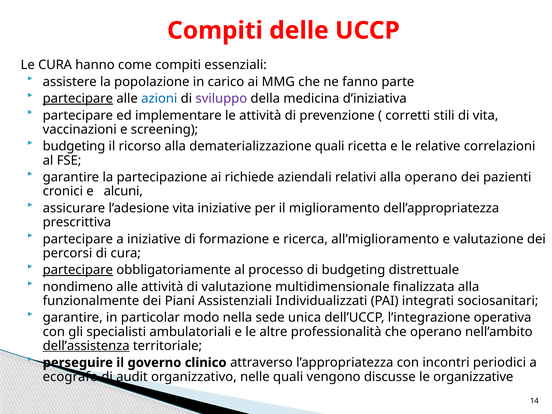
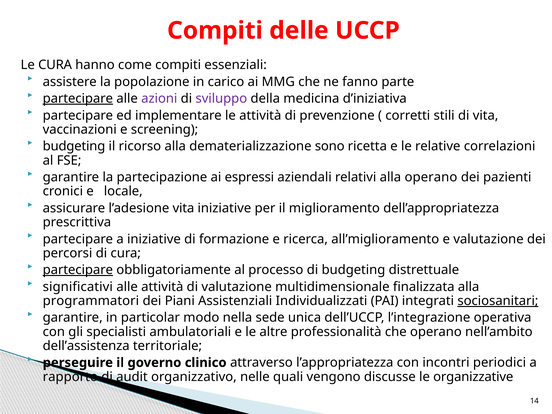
azioni colour: blue -> purple (159, 99)
dematerializzazione quali: quali -> sono (330, 146)
richiede: richiede -> espressi (249, 177)
alcuni: alcuni -> locale (123, 191)
nondimeno: nondimeno -> significativi (78, 287)
funzionalmente: funzionalmente -> programmatori (91, 301)
sociosanitari underline: none -> present (498, 301)
dell’assistenza underline: present -> none (86, 346)
ecografo: ecografo -> rapporto (70, 377)
